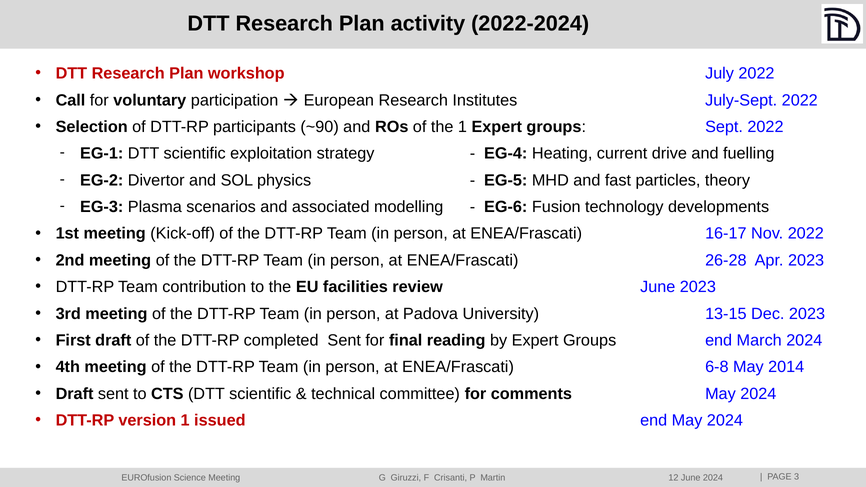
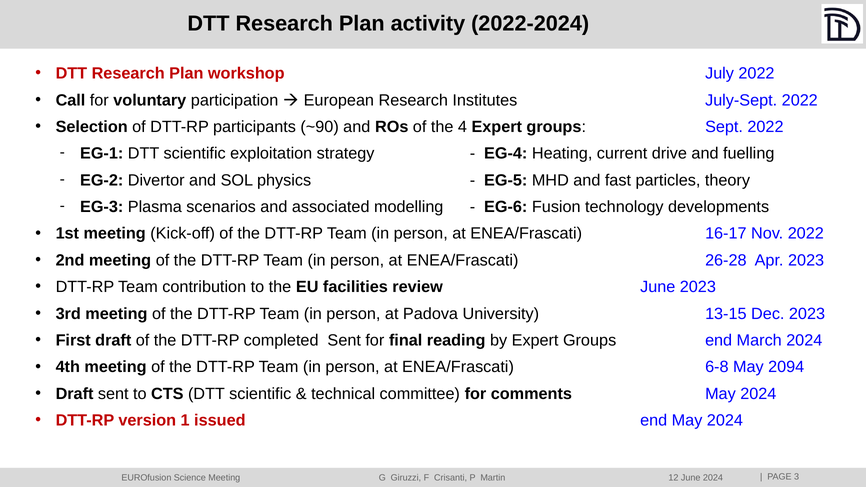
the 1: 1 -> 4 (462, 127)
2014: 2014 -> 2094 (786, 367)
